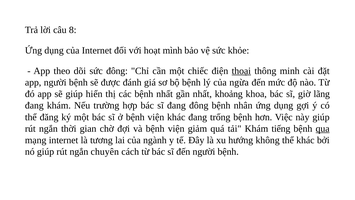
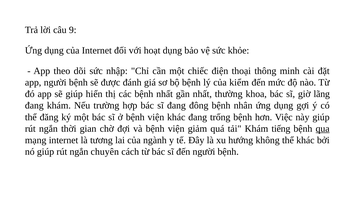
8: 8 -> 9 (73, 30)
hoạt mình: mình -> dụng (172, 50)
sức đông: đông -> nhập (117, 71)
thoại underline: present -> none (241, 71)
ngừa: ngừa -> kiểm (239, 82)
khoảng: khoảng -> thường (229, 94)
